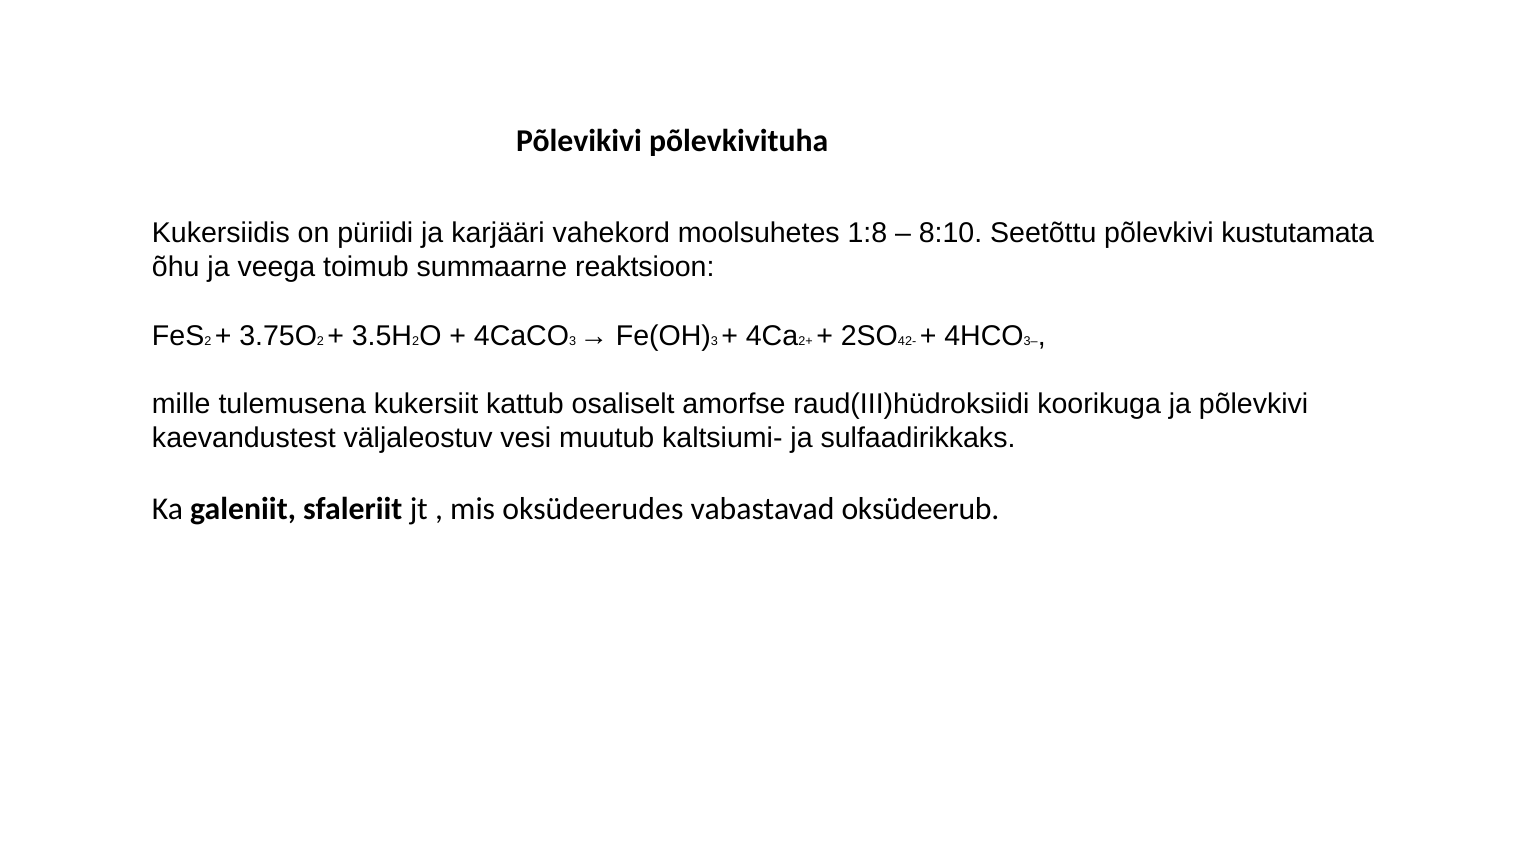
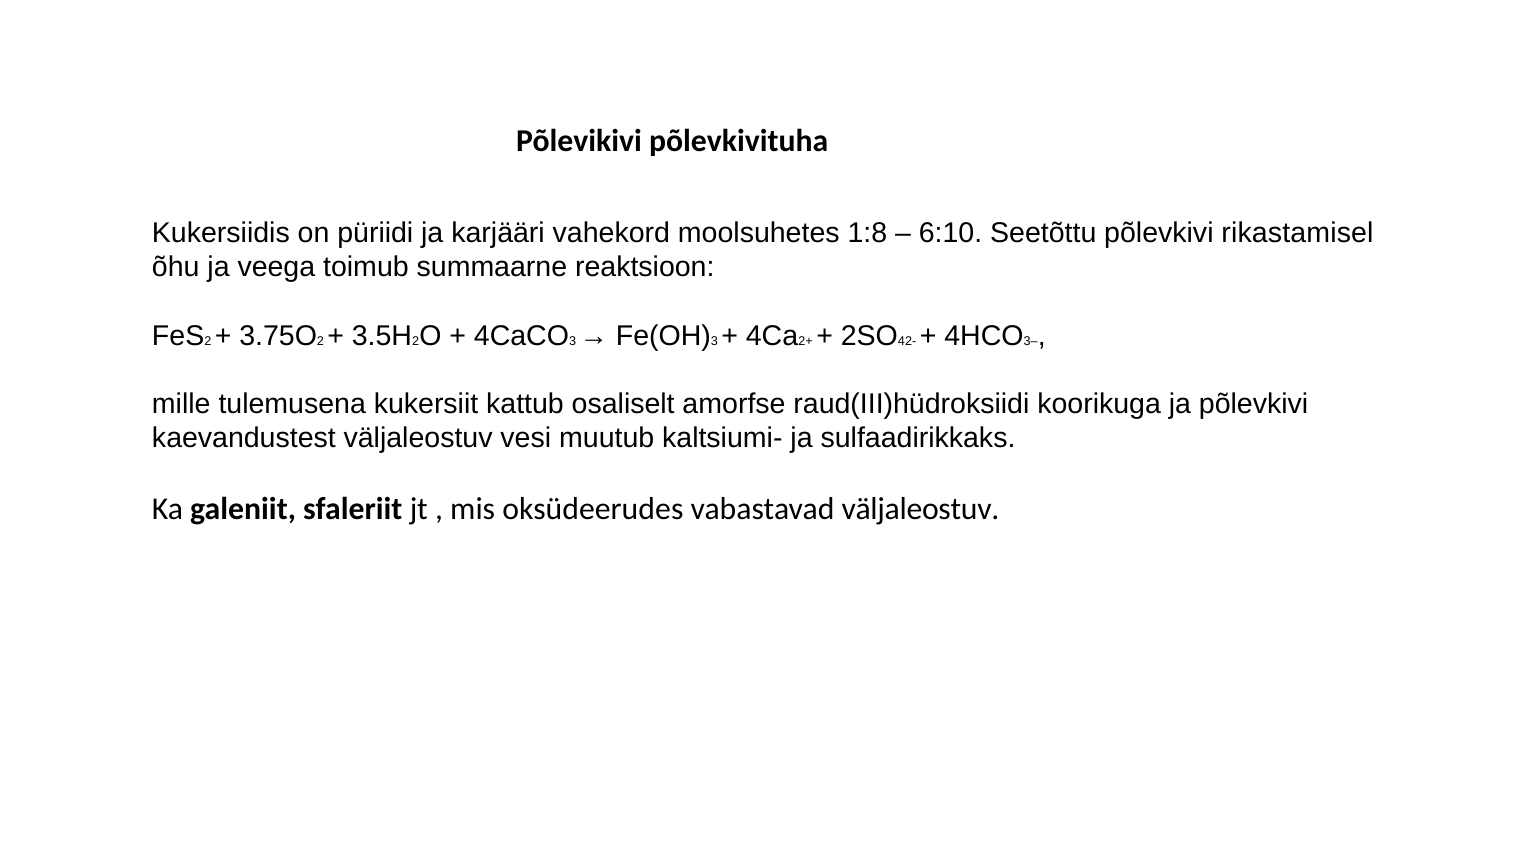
8:10: 8:10 -> 6:10 (951, 233)
kustutamata: kustutamata -> rikastamisel (1297, 233)
vabastavad oksüdeerub: oksüdeerub -> väljaleostuv (920, 509)
